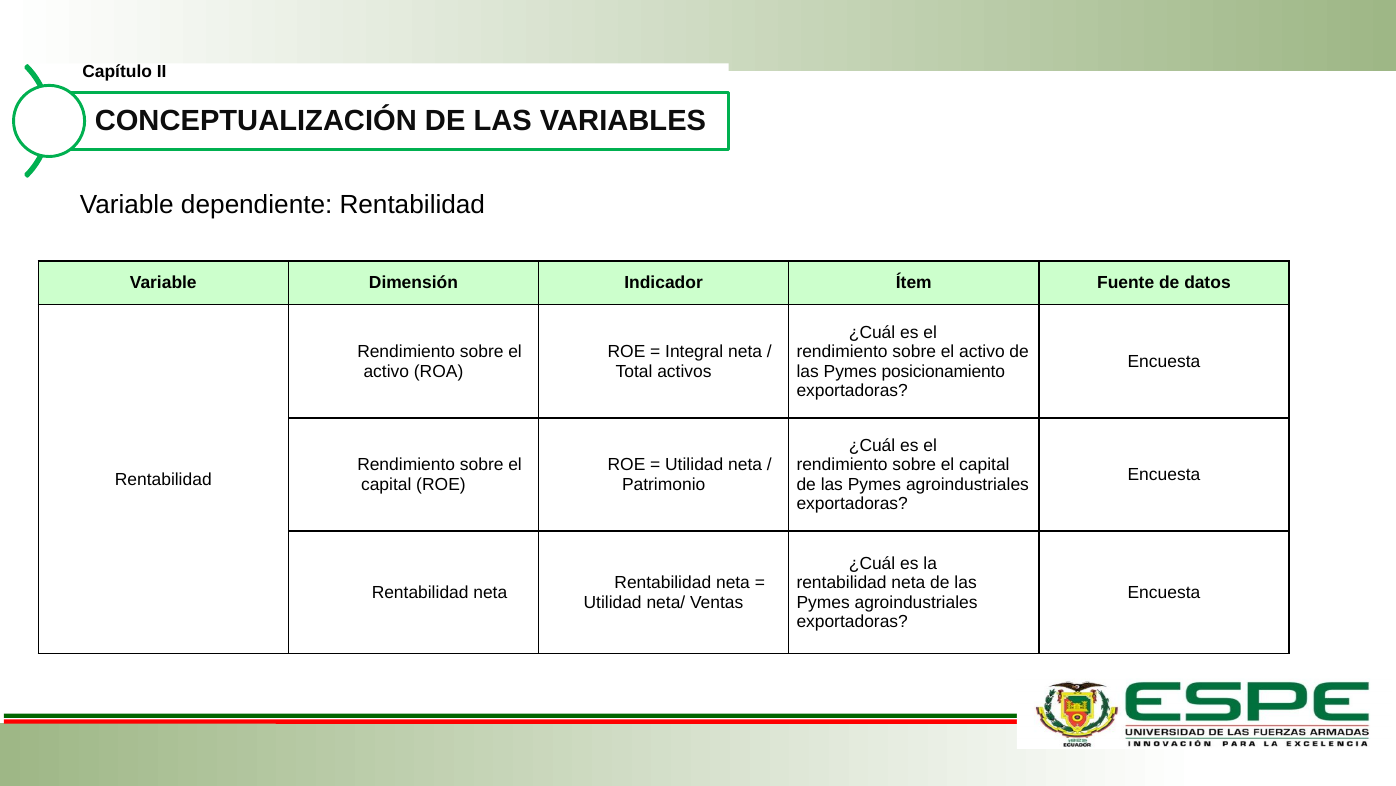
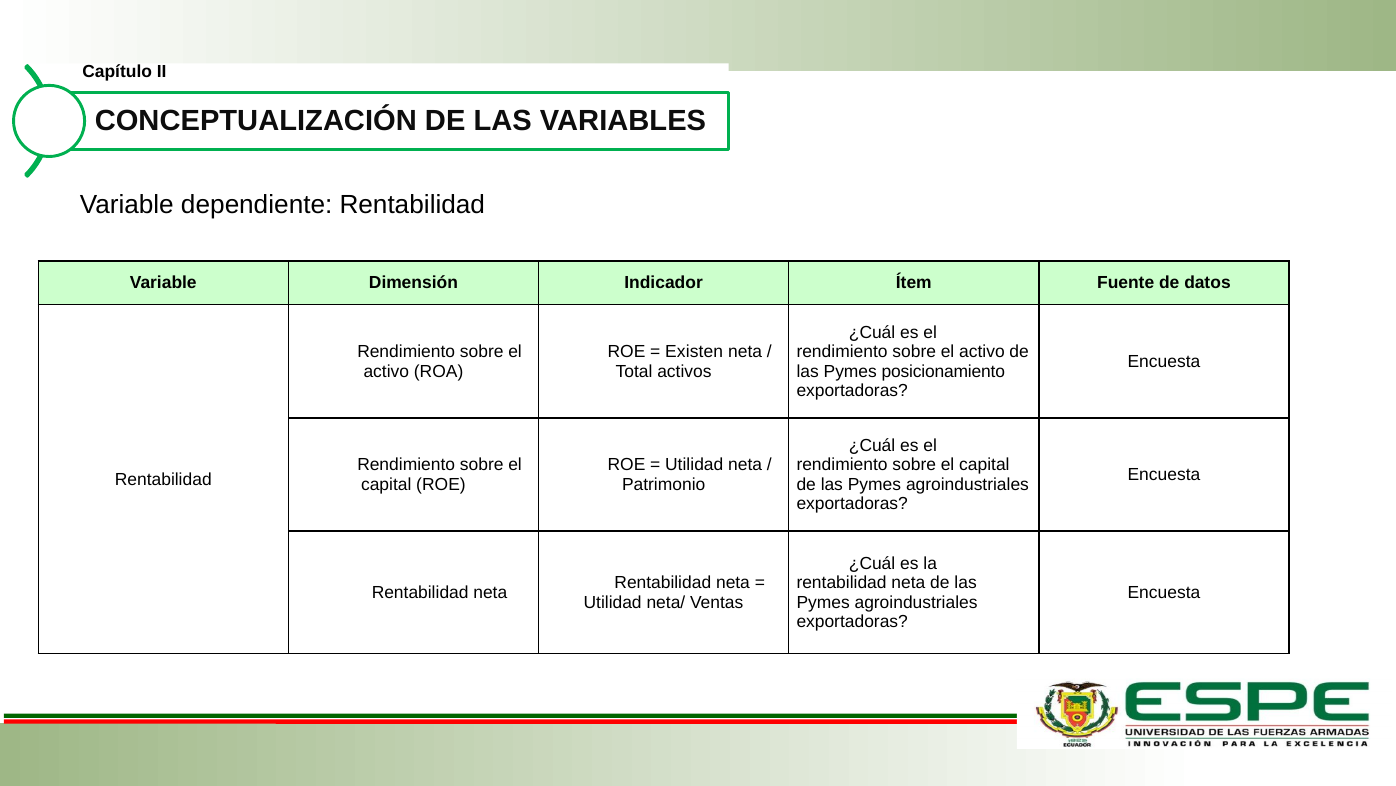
Integral: Integral -> Existen (694, 352)
